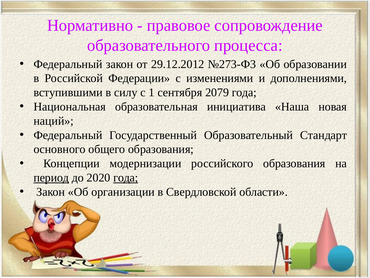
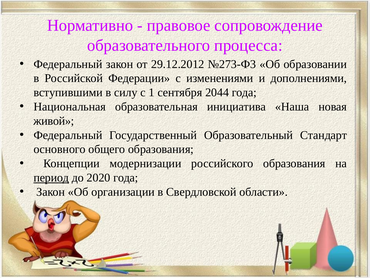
2079: 2079 -> 2044 (217, 92)
наций: наций -> живой (54, 121)
года underline: present -> none (126, 177)
